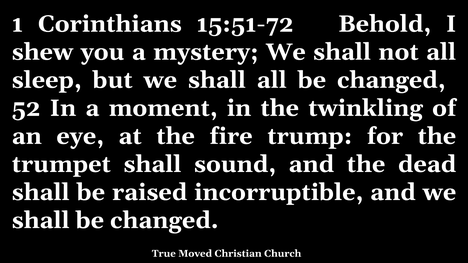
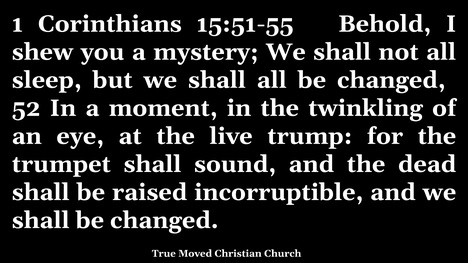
15:51-72: 15:51-72 -> 15:51-55 (245, 24)
fire: fire -> live (231, 136)
